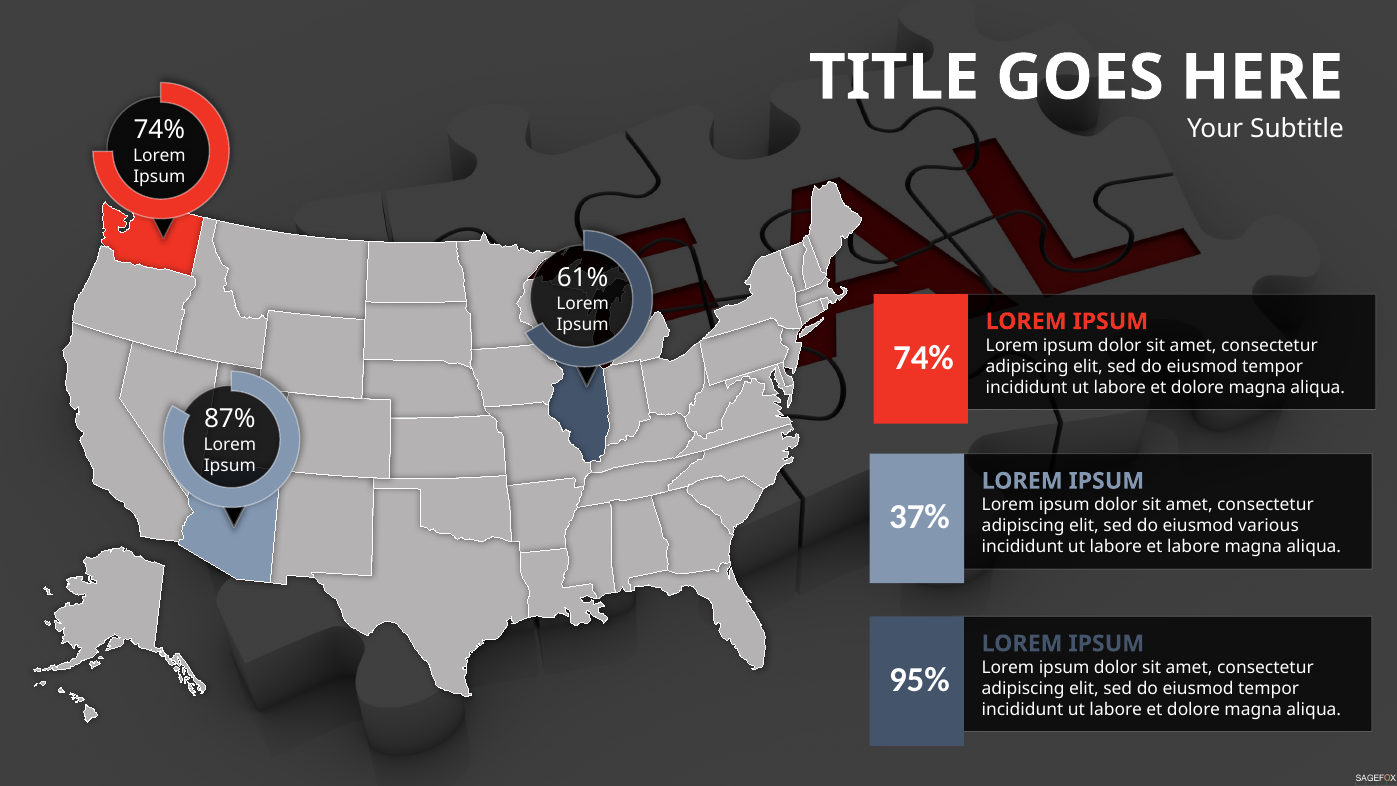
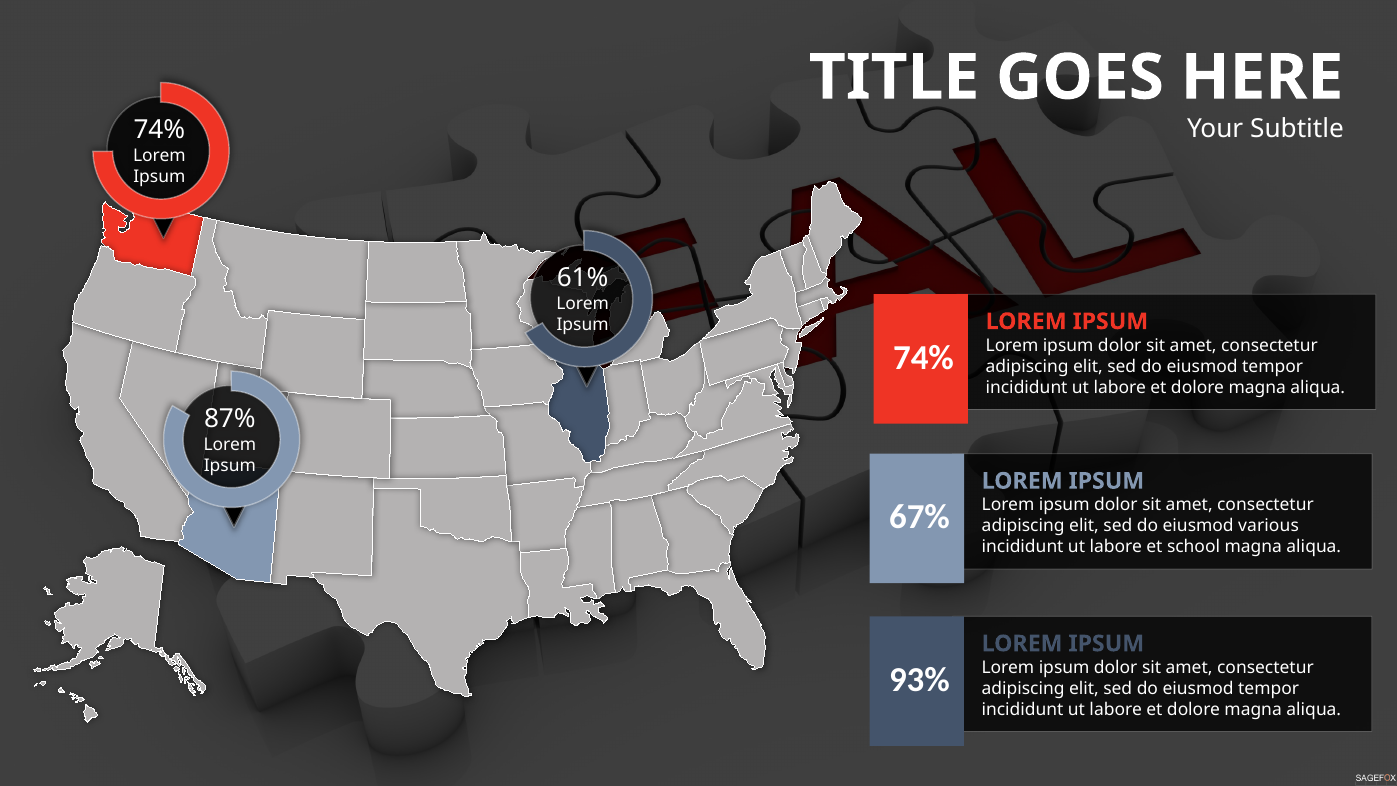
37%: 37% -> 67% (920, 517)
et labore: labore -> school (1194, 547)
95%: 95% -> 93% (919, 680)
